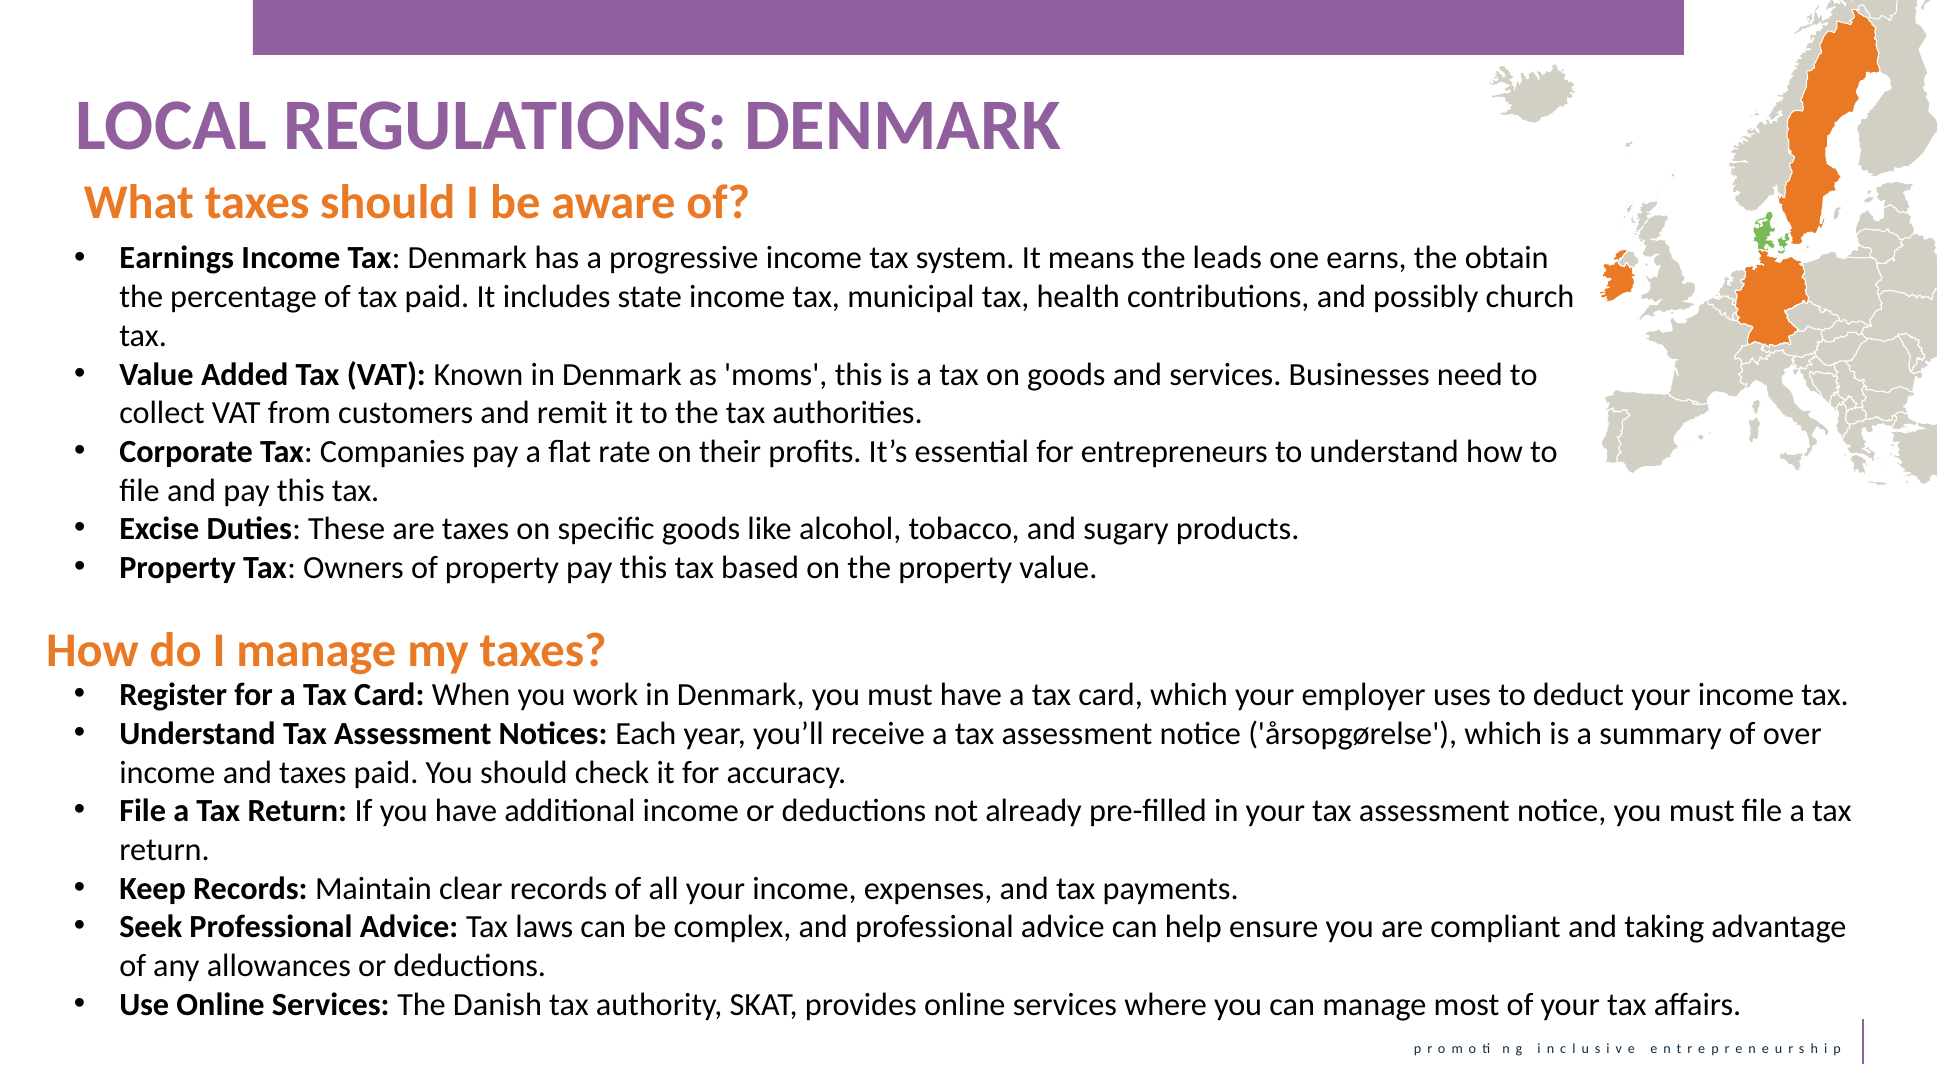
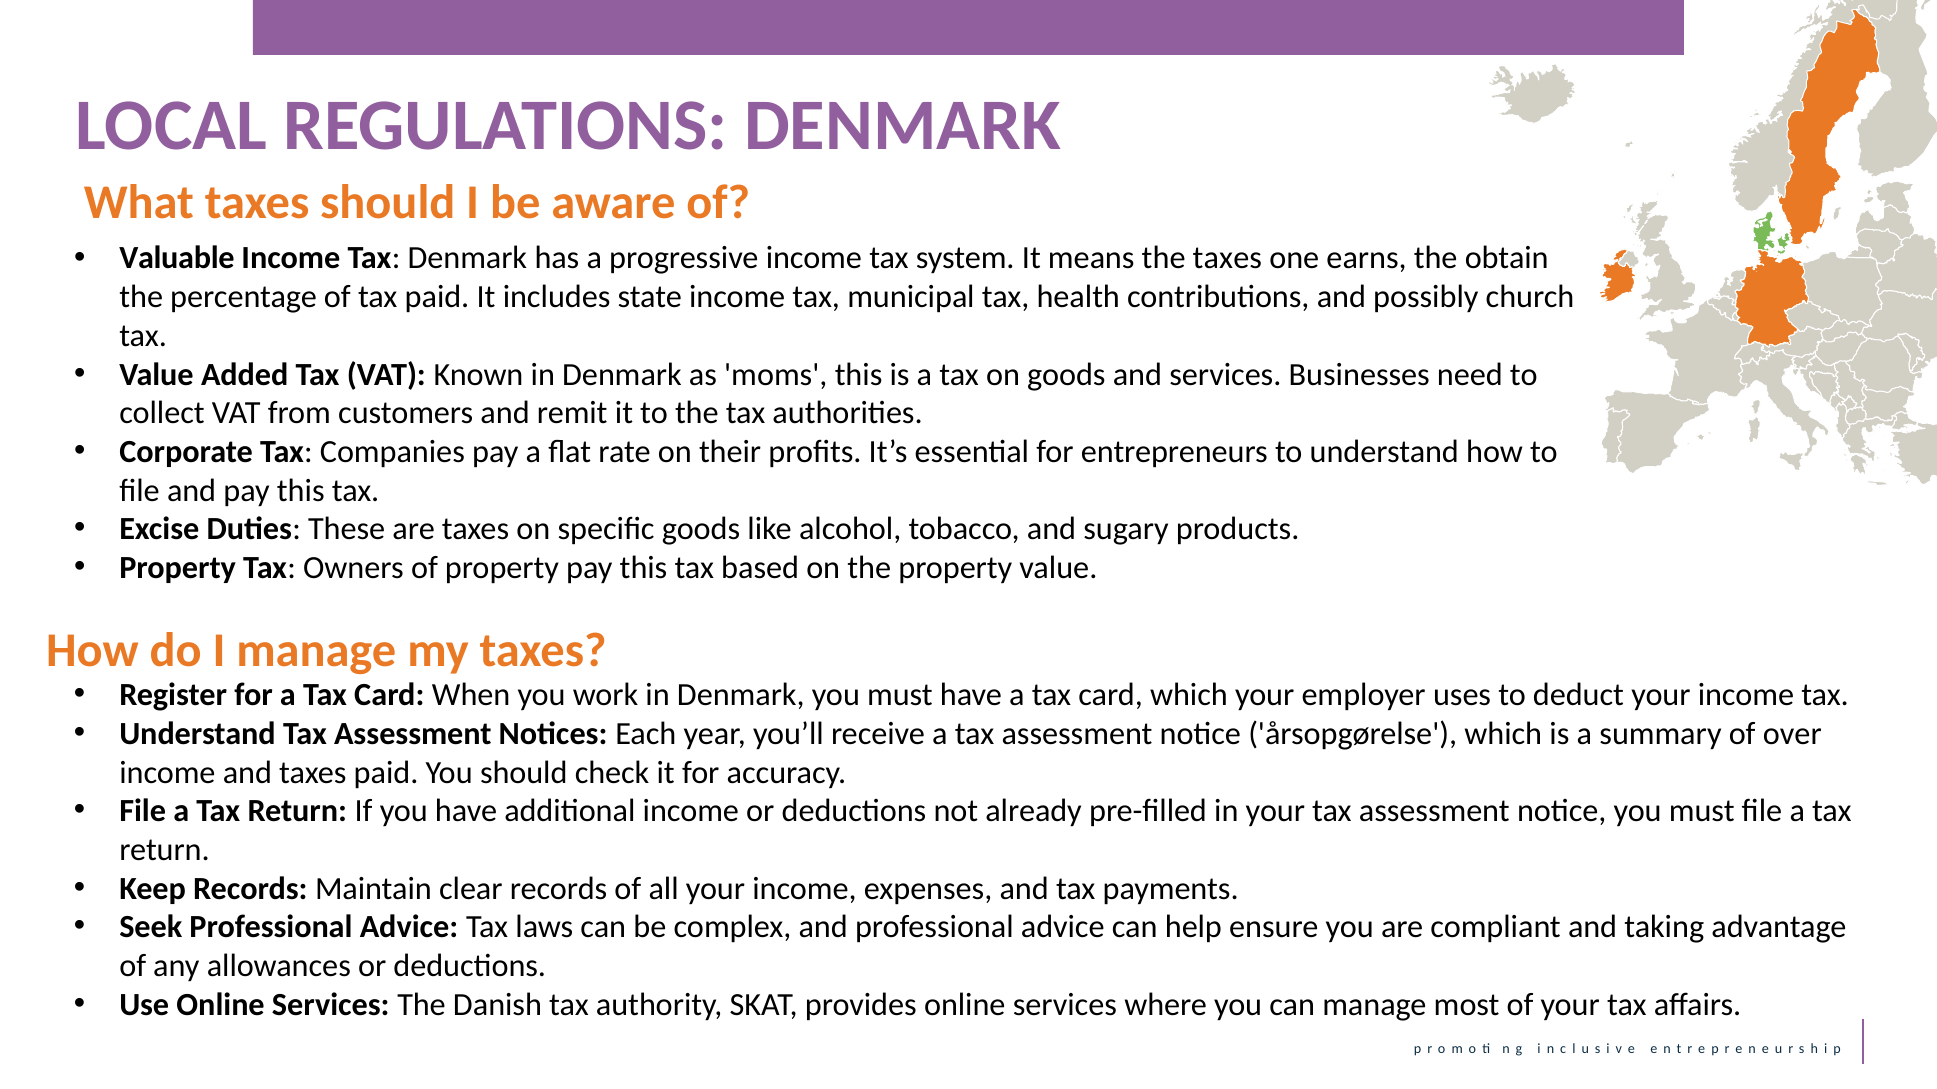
Earnings: Earnings -> Valuable (177, 258)
the leads: leads -> taxes (1227, 258)
